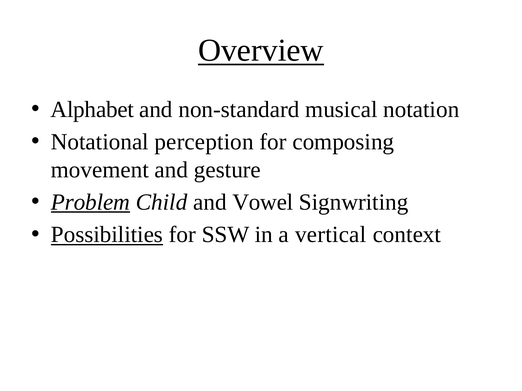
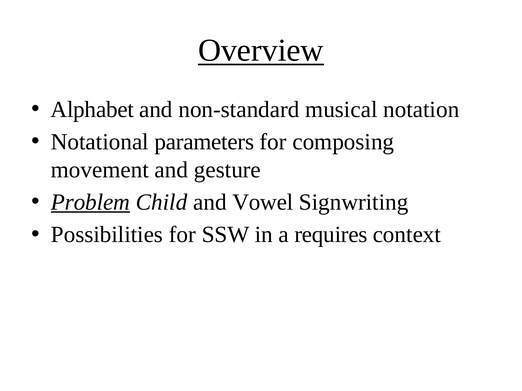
perception: perception -> parameters (204, 142)
Possibilities underline: present -> none (107, 235)
vertical: vertical -> requires (331, 235)
